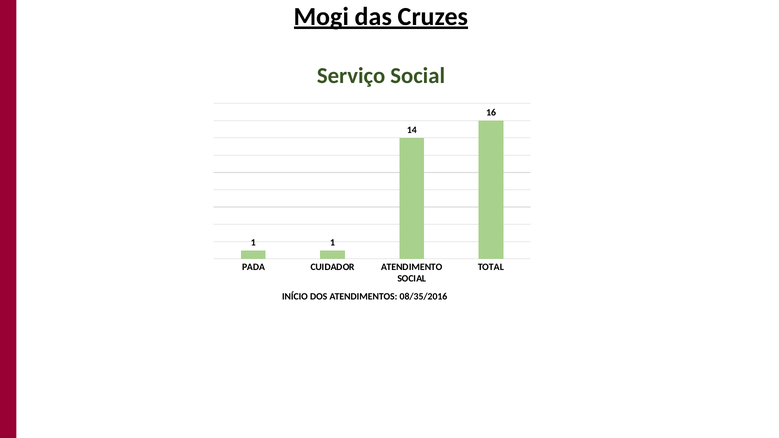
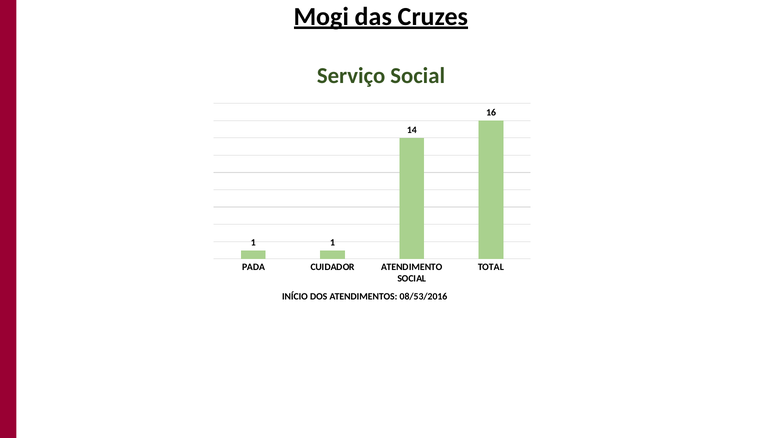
08/35/2016: 08/35/2016 -> 08/53/2016 (423, 297)
